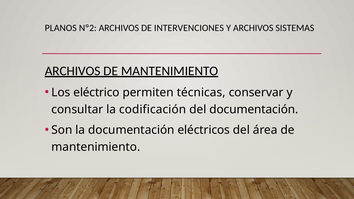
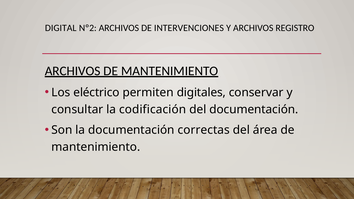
PLANOS: PLANOS -> DIGITAL (61, 28)
SISTEMAS: SISTEMAS -> REGISTRO (295, 28)
técnicas: técnicas -> digitales (201, 92)
eléctricos: eléctricos -> correctas (204, 130)
